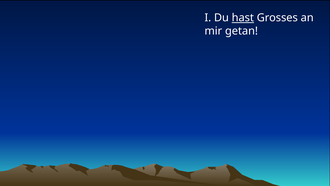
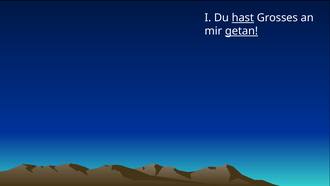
getan underline: none -> present (241, 31)
